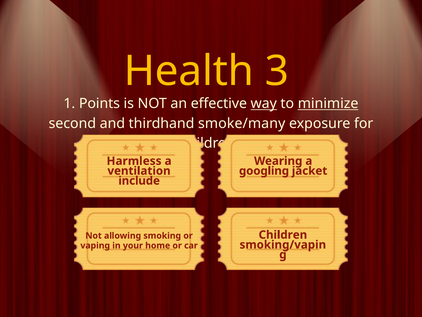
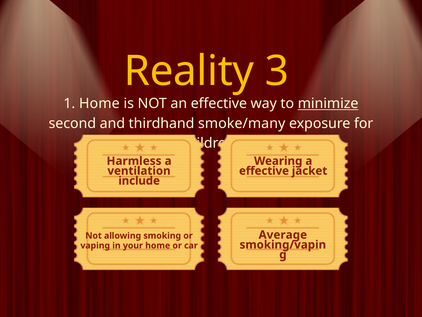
Health: Health -> Reality (189, 71)
1 Points: Points -> Home (99, 103)
way underline: present -> none (264, 103)
googling: googling -> effective (264, 171)
Children: Children -> Average (283, 235)
